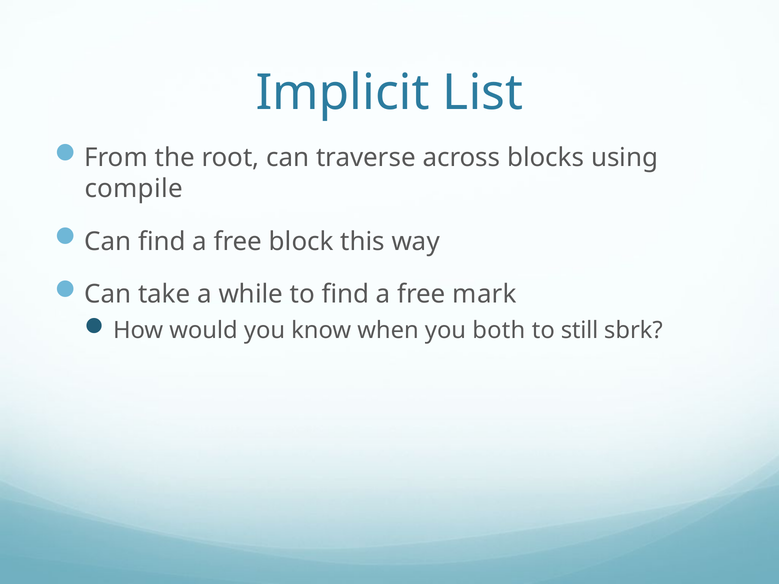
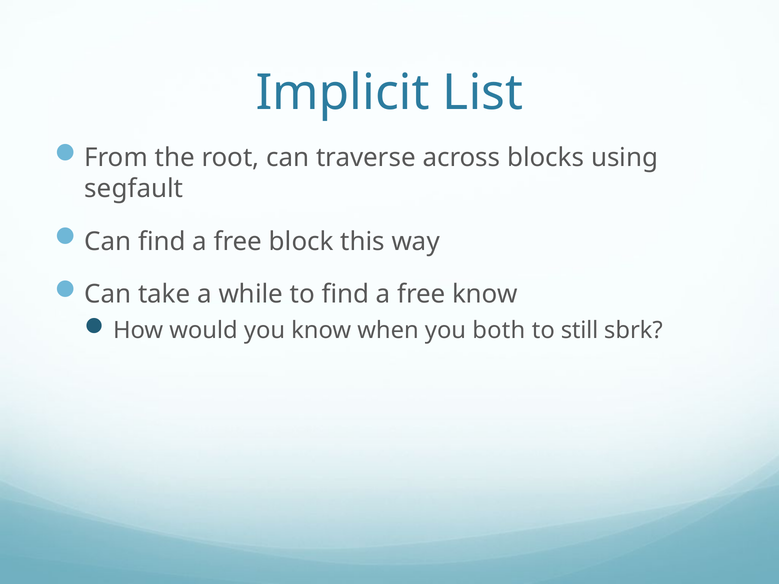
compile: compile -> segfault (134, 189)
free mark: mark -> know (485, 294)
